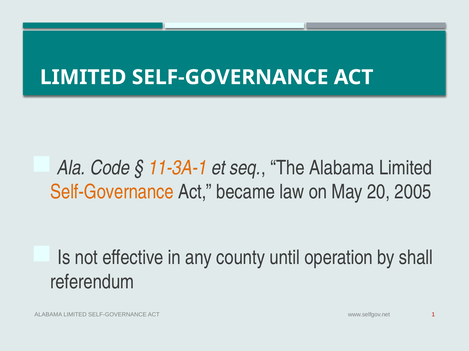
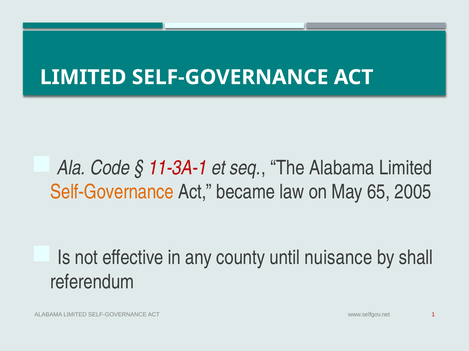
11-3A-1 colour: orange -> red (178, 168)
20: 20 -> 65 (379, 192)
operation: operation -> nuisance (338, 258)
